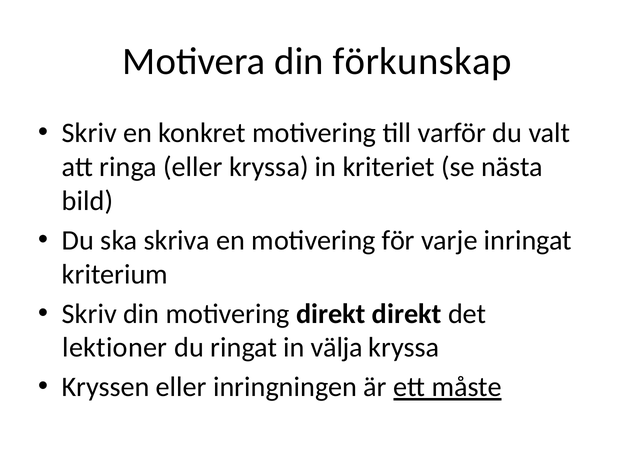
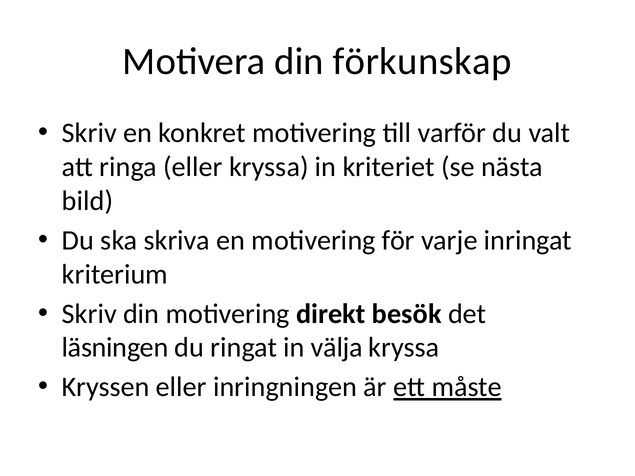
direkt direkt: direkt -> besök (407, 314)
lektioner: lektioner -> läsningen (115, 348)
